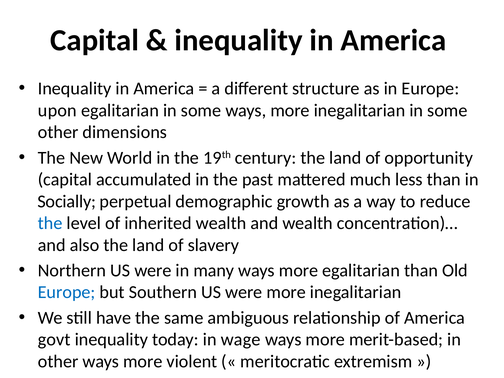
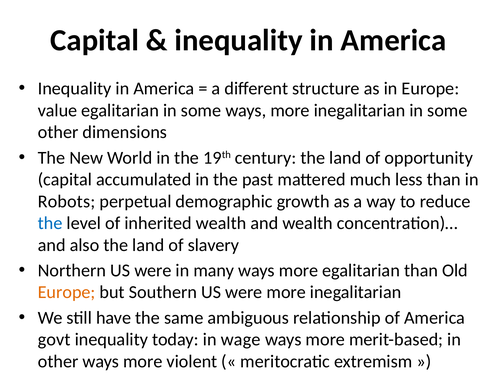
upon: upon -> value (58, 110)
Socially: Socially -> Robots (67, 201)
Europe colour: blue -> orange (67, 292)
